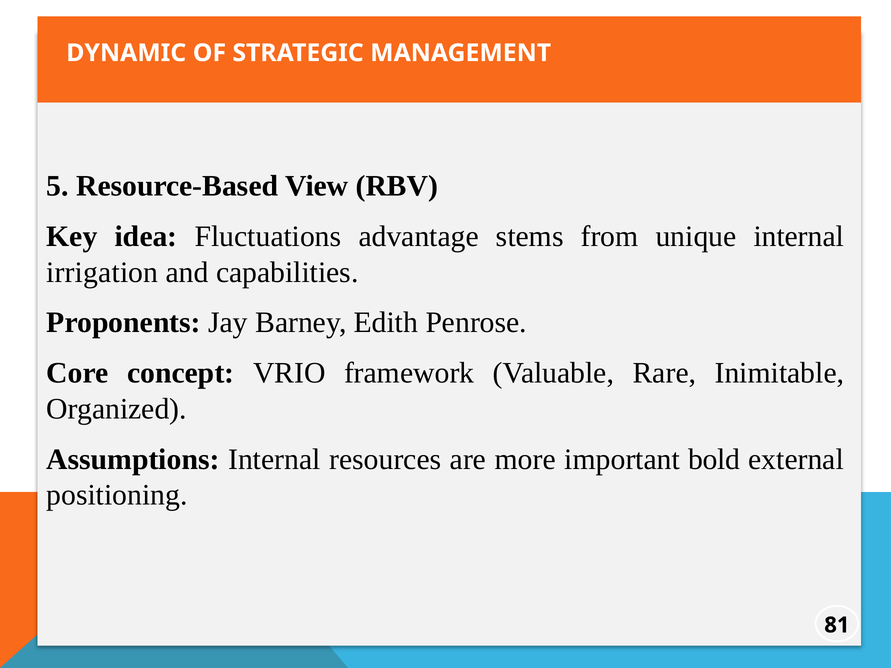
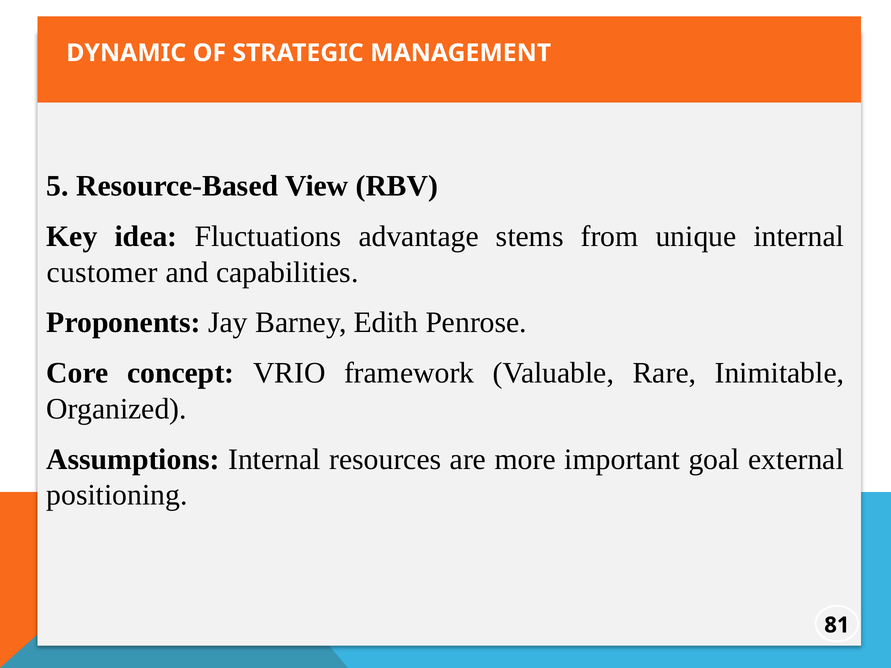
irrigation: irrigation -> customer (102, 272)
bold: bold -> goal (714, 459)
